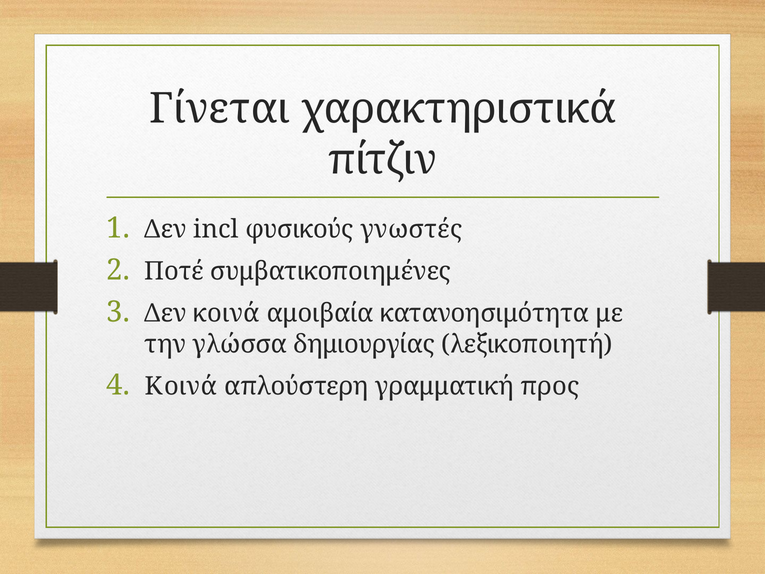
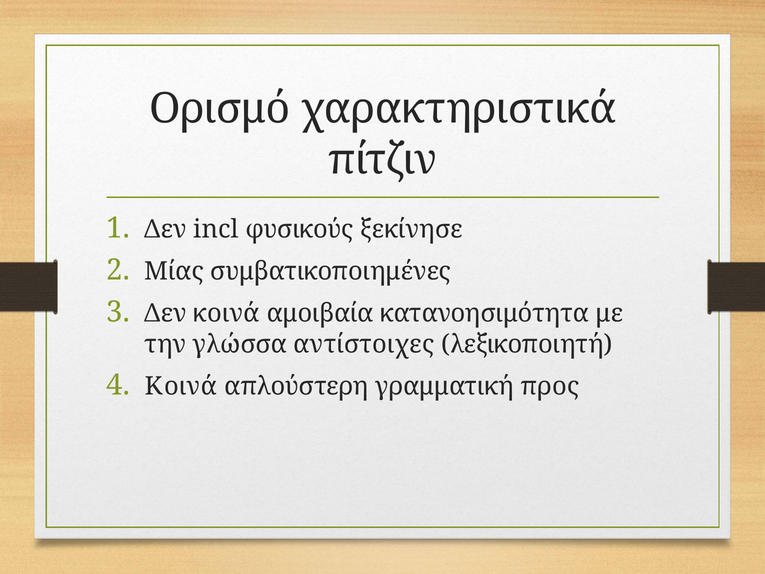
Γίνεται: Γίνεται -> Ορισμό (220, 109)
γνωστές: γνωστές -> ξεκίνησε (412, 229)
Ποτέ: Ποτέ -> Μίας (174, 271)
δημιουργίας: δημιουργίας -> αντίστοιχες (364, 344)
